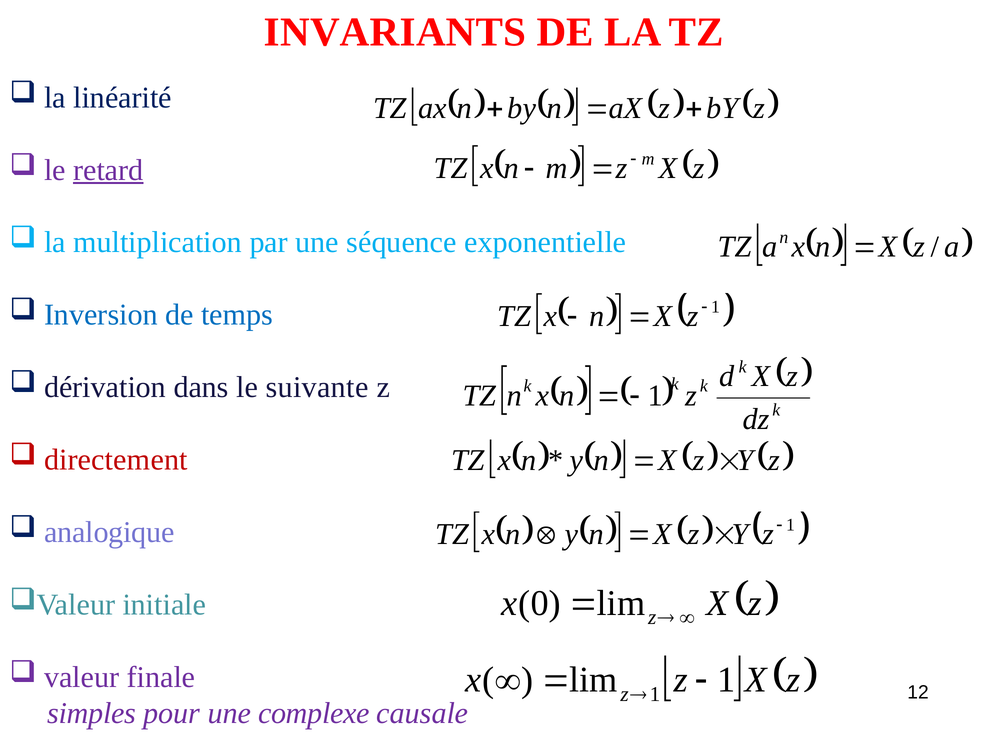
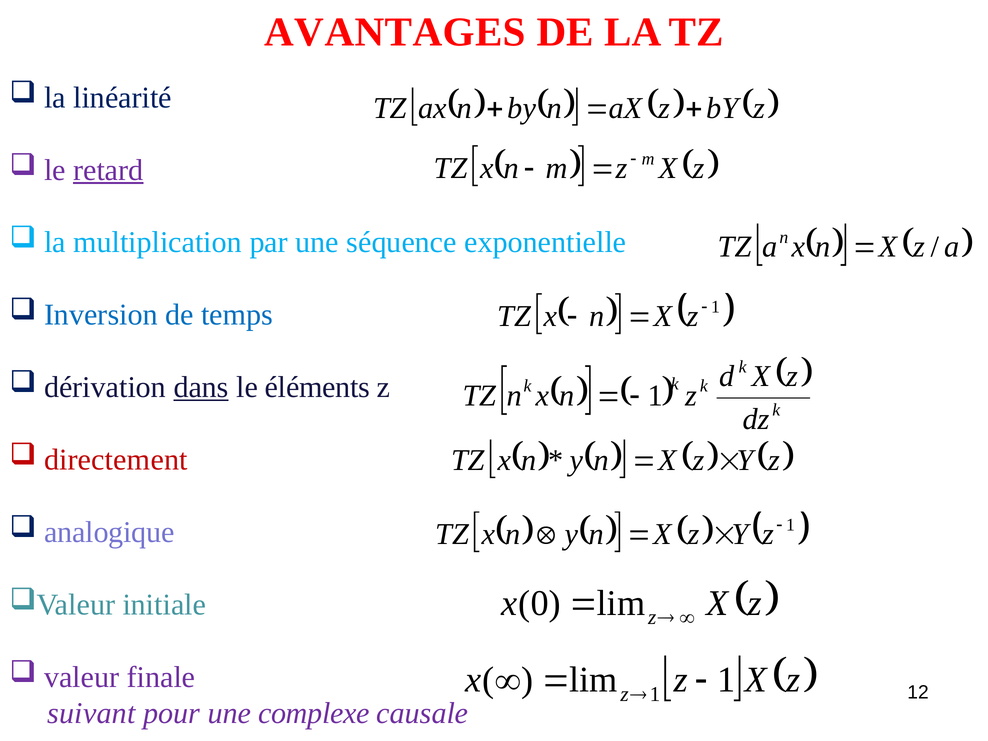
INVARIANTS: INVARIANTS -> AVANTAGES (395, 32)
dans underline: none -> present (201, 387)
suivante: suivante -> éléments (317, 387)
simples: simples -> suivant (91, 713)
